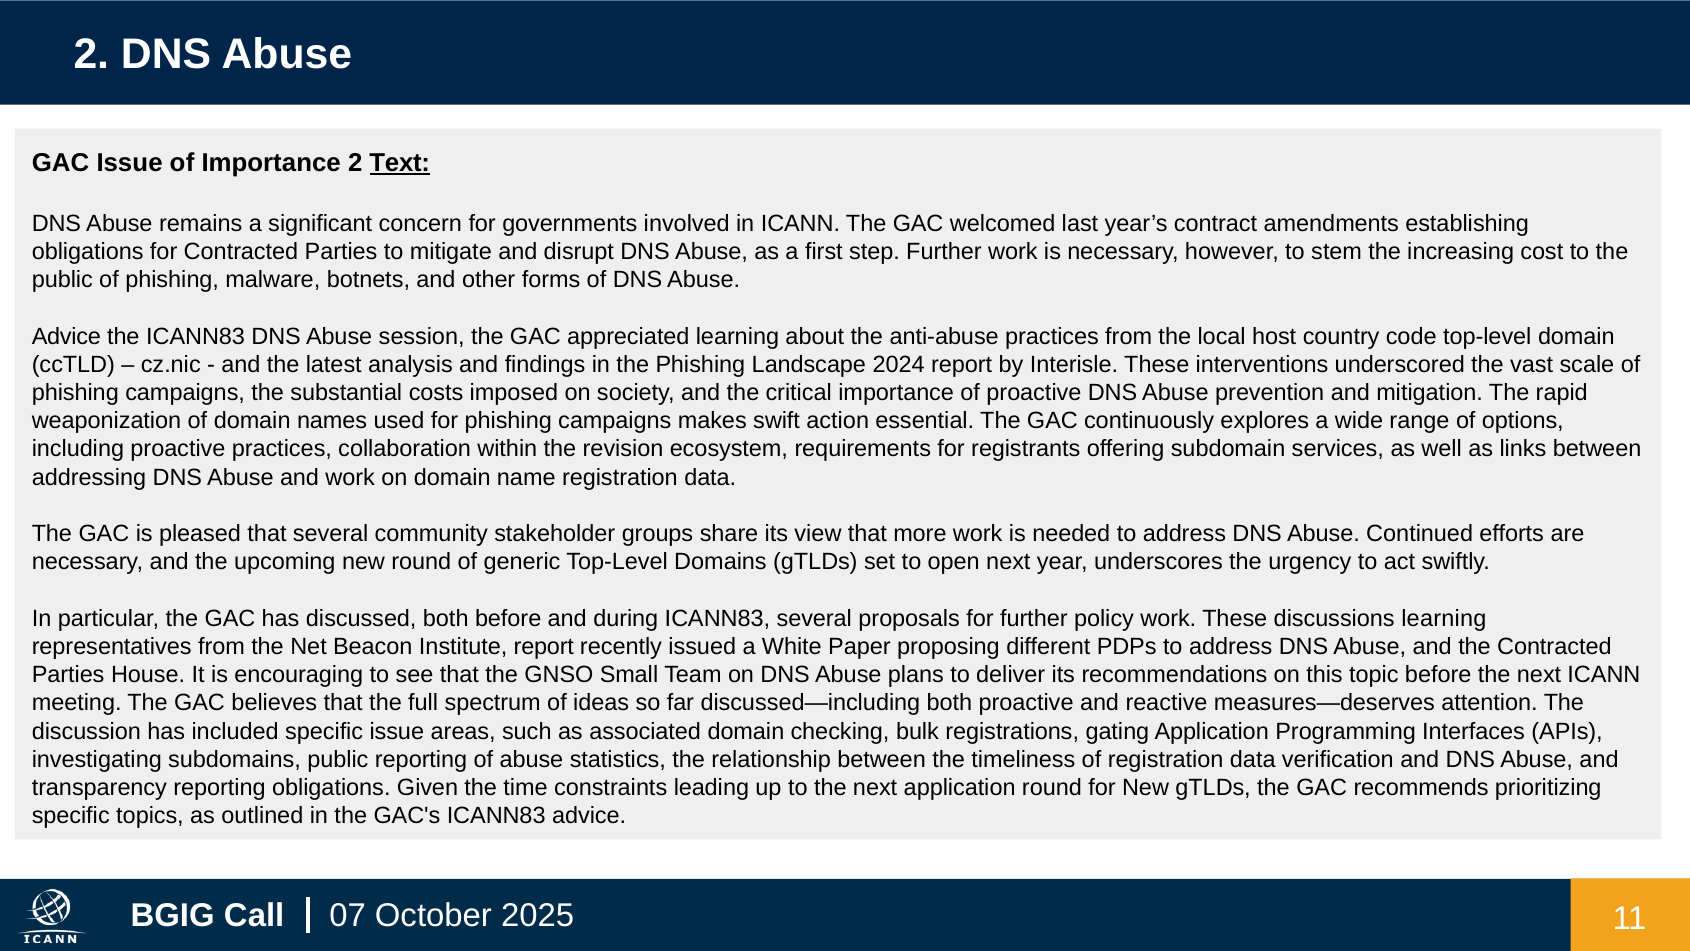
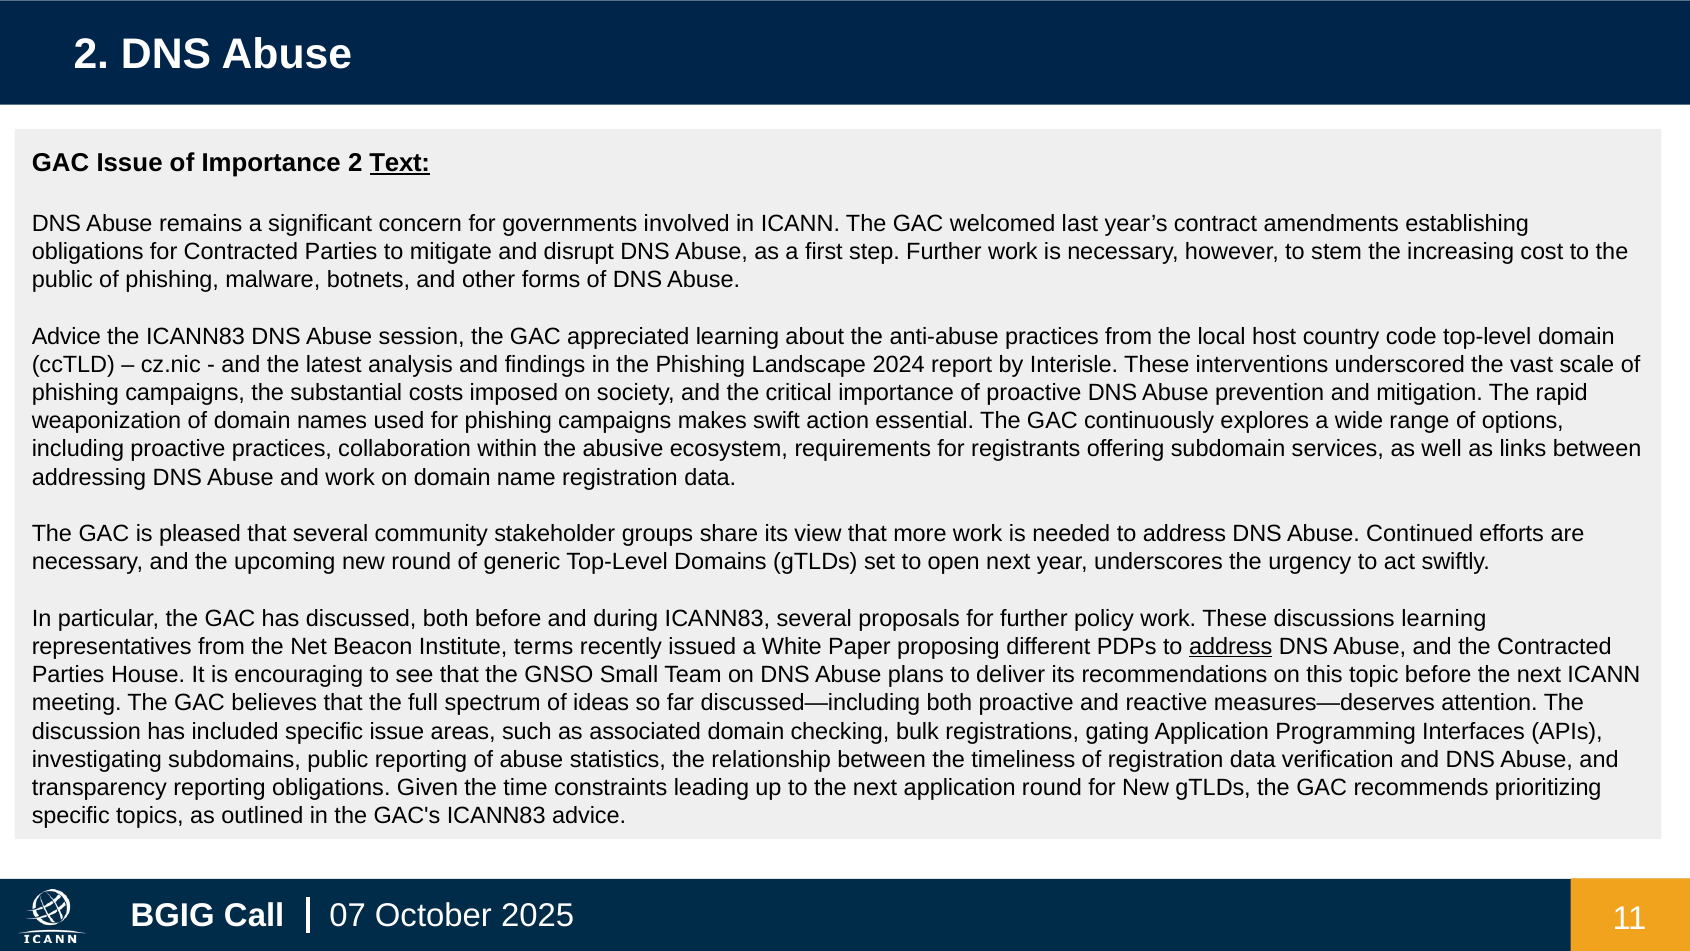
revision: revision -> abusive (623, 449)
Institute report: report -> terms (544, 646)
address underline: none -> present (1231, 646)
